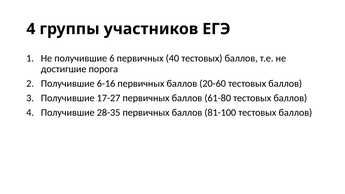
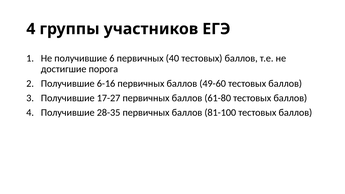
20-60: 20-60 -> 49-60 (213, 84)
